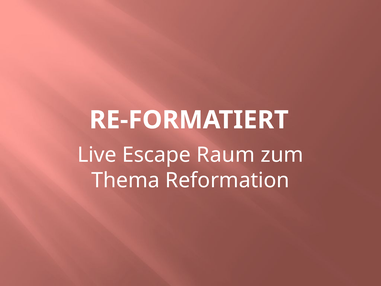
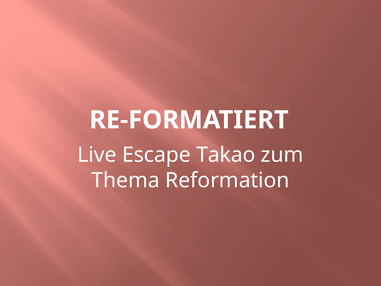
Raum: Raum -> Takao (226, 155)
